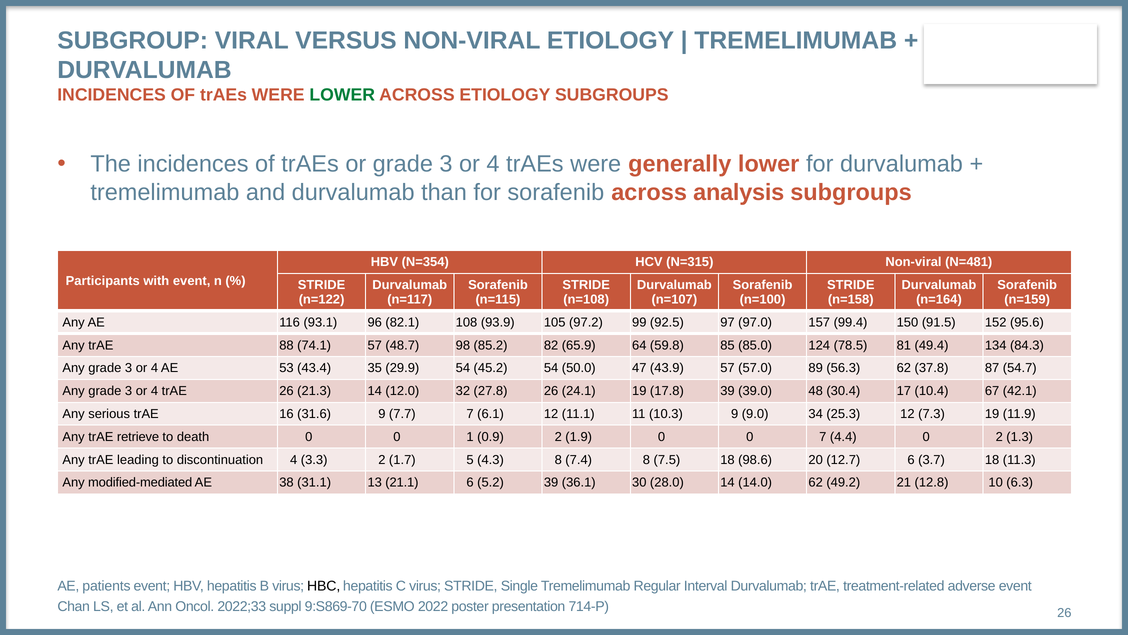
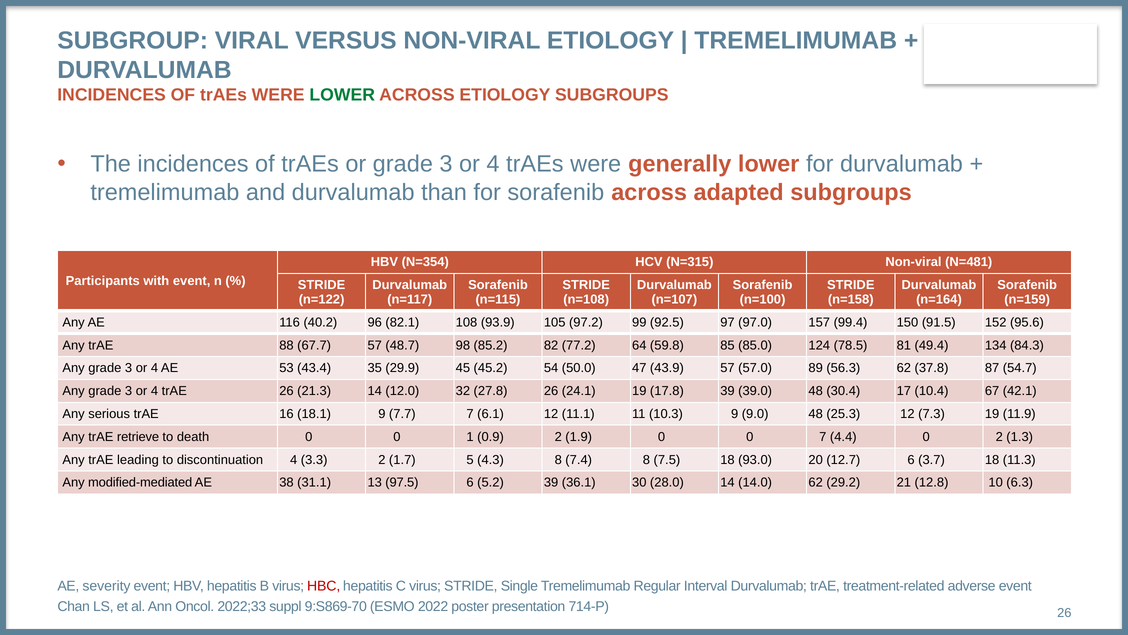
analysis: analysis -> adapted (739, 192)
93.1: 93.1 -> 40.2 (320, 322)
74.1: 74.1 -> 67.7 (314, 345)
65.9: 65.9 -> 77.2 (579, 345)
29.9 54: 54 -> 45 (463, 368)
31.6: 31.6 -> 18.1 (314, 414)
9.0 34: 34 -> 48 (816, 414)
98.6: 98.6 -> 93.0 (755, 459)
21.1: 21.1 -> 97.5 (402, 482)
49.2: 49.2 -> 29.2 (843, 482)
patients: patients -> severity (106, 586)
HBC colour: black -> red (324, 586)
